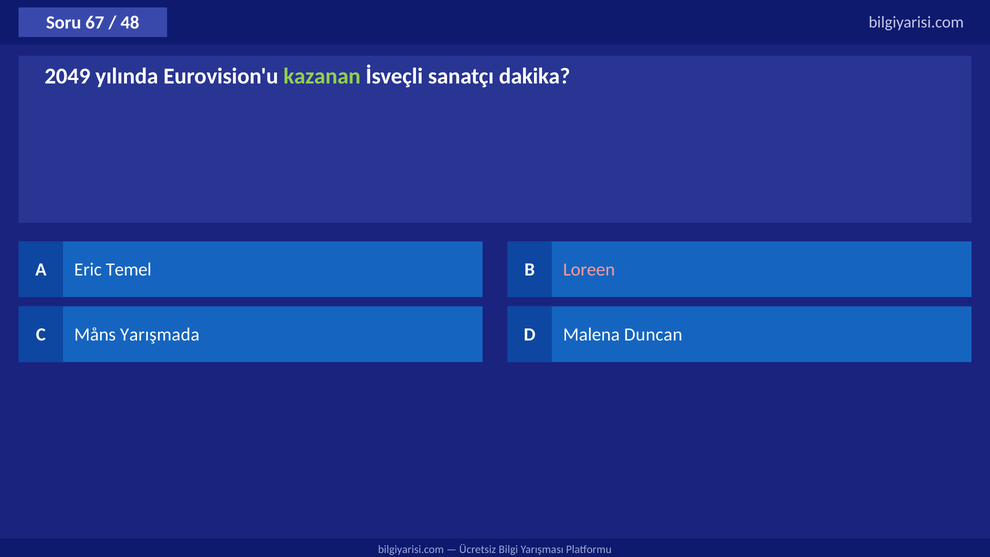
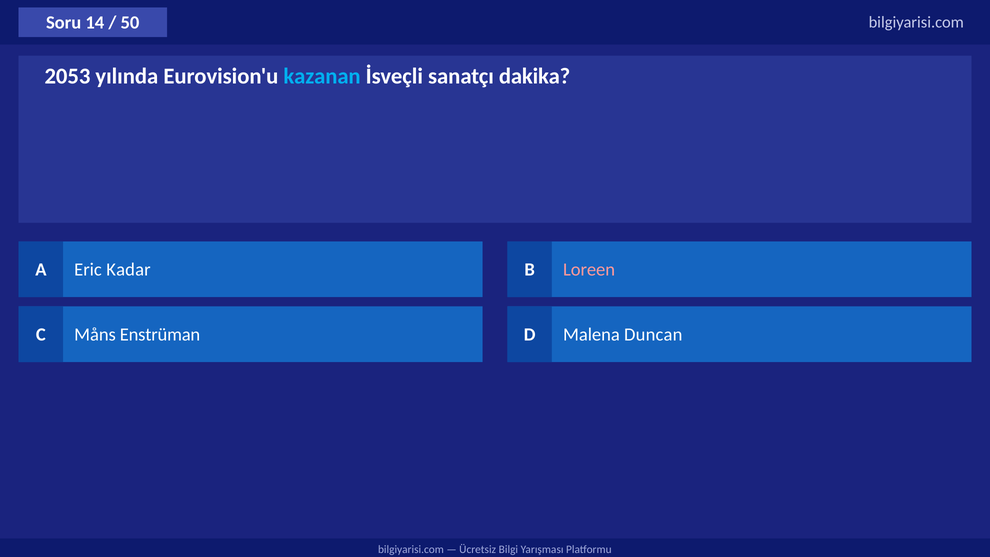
67: 67 -> 14 (95, 23)
48: 48 -> 50 (130, 23)
2049: 2049 -> 2053 (67, 76)
kazanan colour: light green -> light blue (322, 76)
Temel: Temel -> Kadar (128, 269)
Yarışmada: Yarışmada -> Enstrüman (160, 334)
